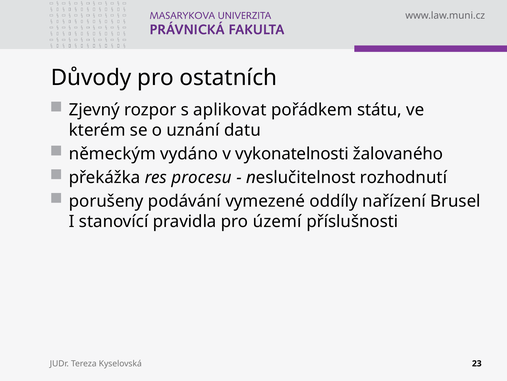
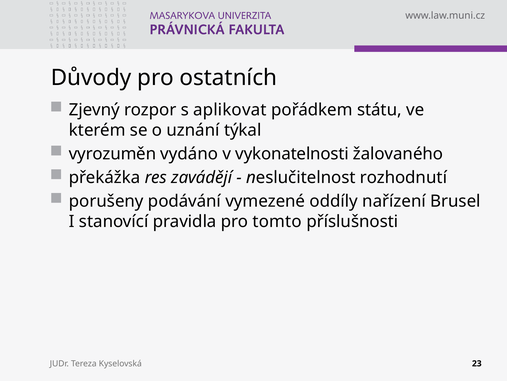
datu: datu -> týkal (243, 130)
německým: německým -> vyrozuměn (112, 154)
procesu: procesu -> zavádějí (202, 177)
území: území -> tomto (277, 221)
